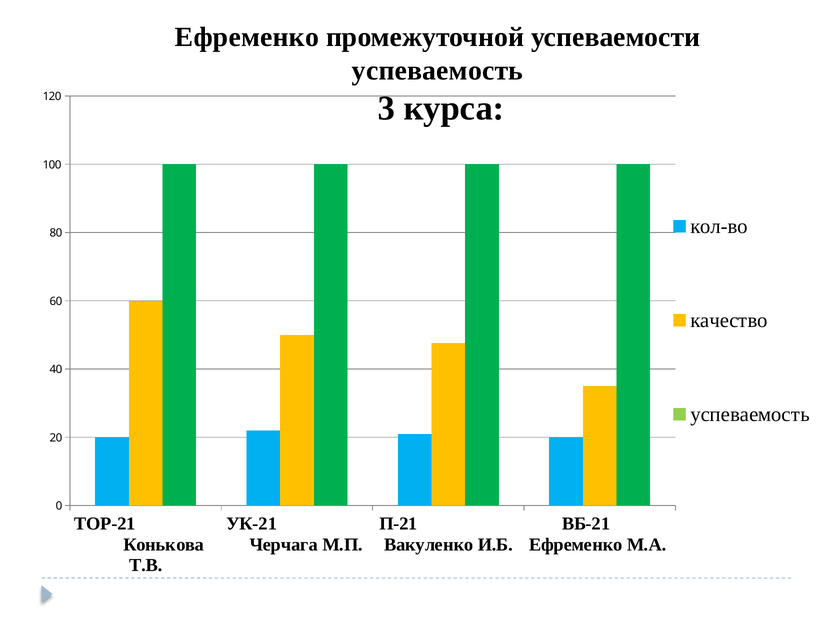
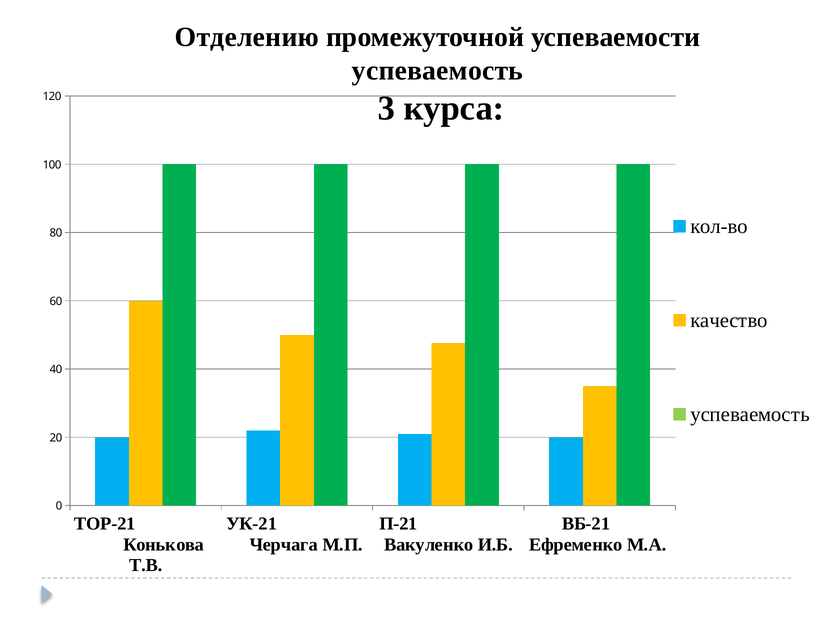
Ефременко: Ефременко -> Отделению (247, 37)
